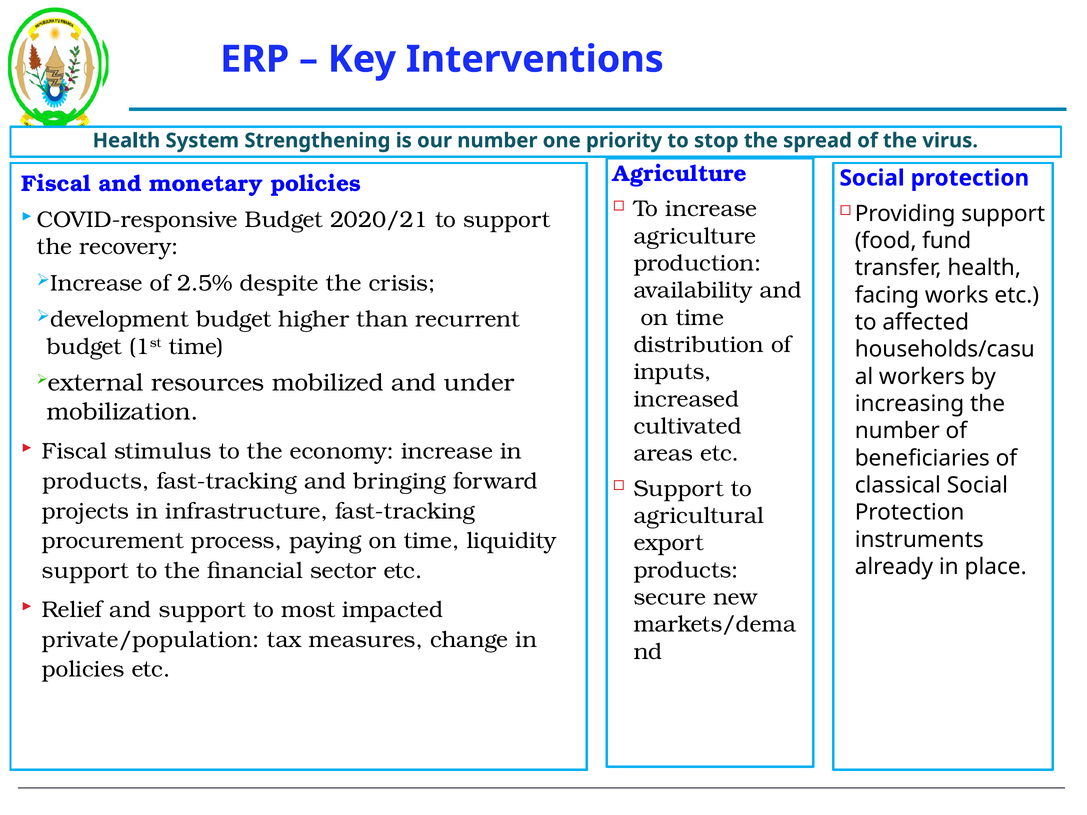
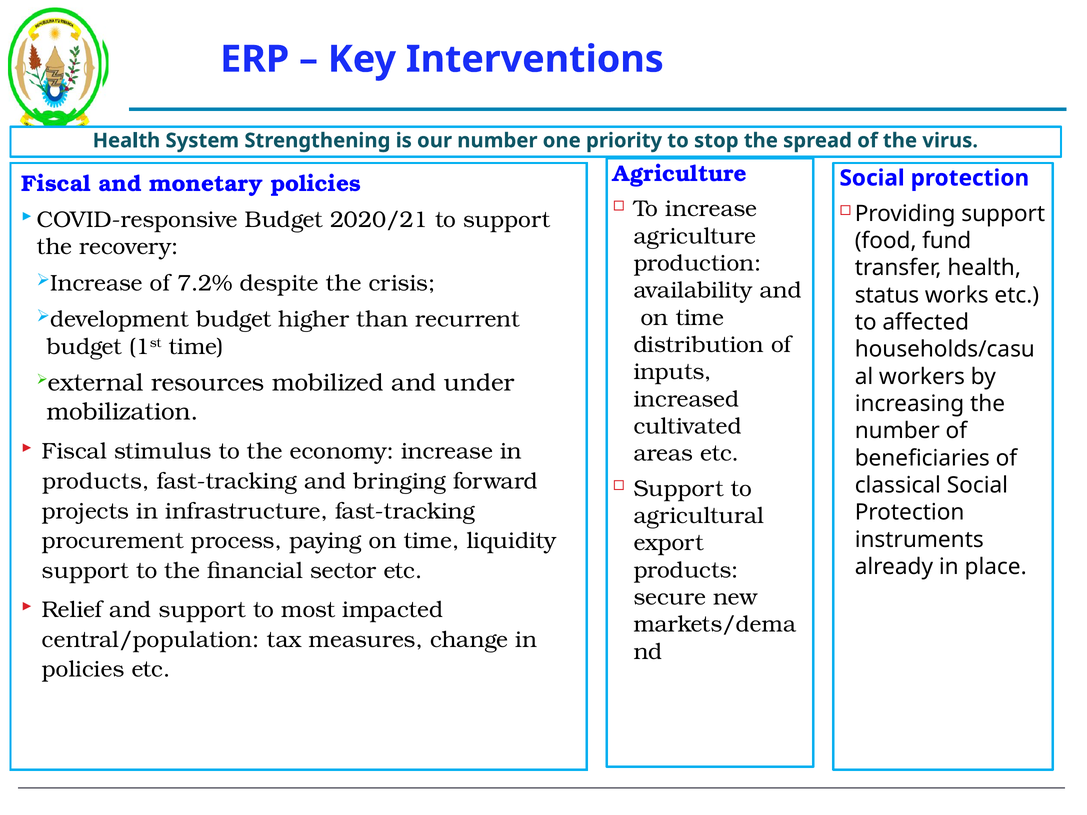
2.5%: 2.5% -> 7.2% (205, 283)
facing: facing -> status (887, 295)
private/population: private/population -> central/population (151, 640)
